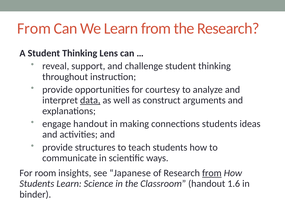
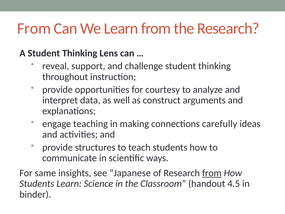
data underline: present -> none (90, 100)
engage handout: handout -> teaching (91, 124)
connections students: students -> carefully (220, 124)
room: room -> same (45, 173)
1.6: 1.6 -> 4.5 (234, 183)
